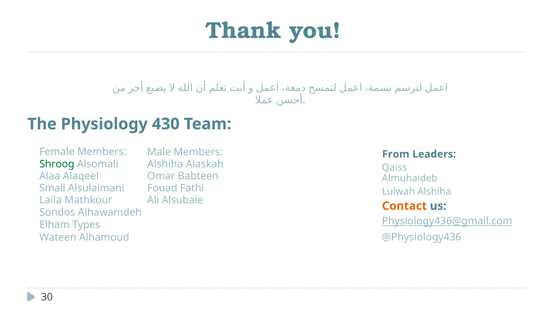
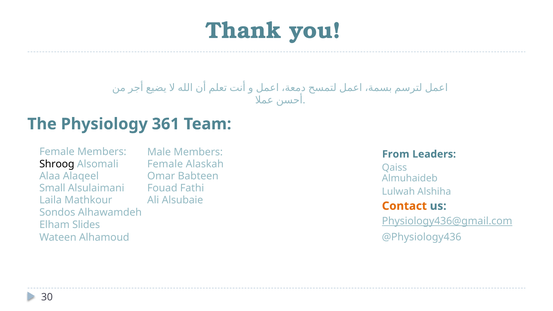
430: 430 -> 361 (166, 124)
Shroog colour: green -> black (57, 164)
Alshiha: Alshiha -> Female (165, 164)
Types: Types -> Slides (86, 225)
